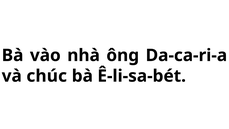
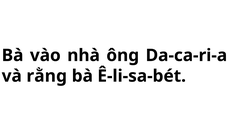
chúc: chúc -> rằng (47, 76)
